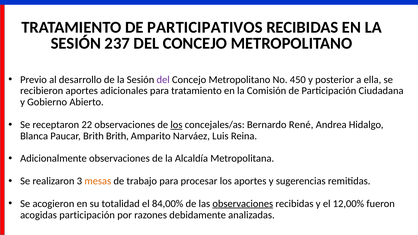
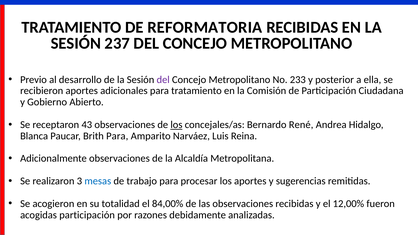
PARTICIPATIVOS: PARTICIPATIVOS -> REFORMATORIA (205, 27)
450: 450 -> 233 (298, 80)
22: 22 -> 43 (87, 125)
Brith Brith: Brith -> Para (117, 136)
mesas colour: orange -> blue (98, 181)
observaciones underline: present -> none (243, 204)
